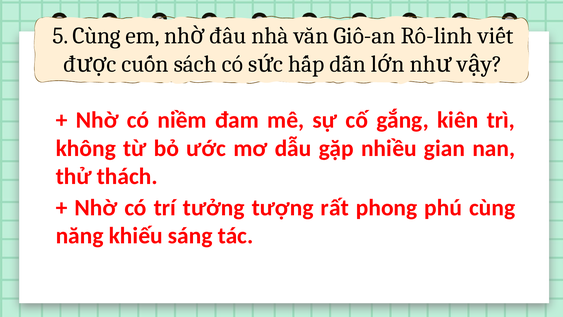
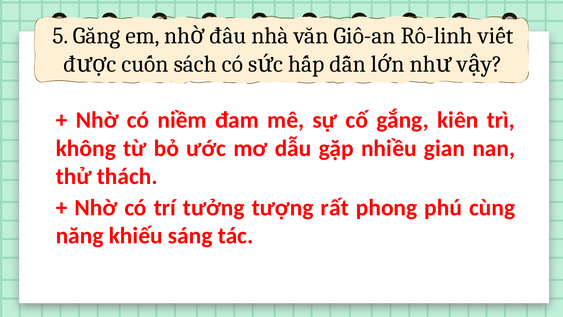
5 Cùng: Cùng -> Gắng (97, 36)
